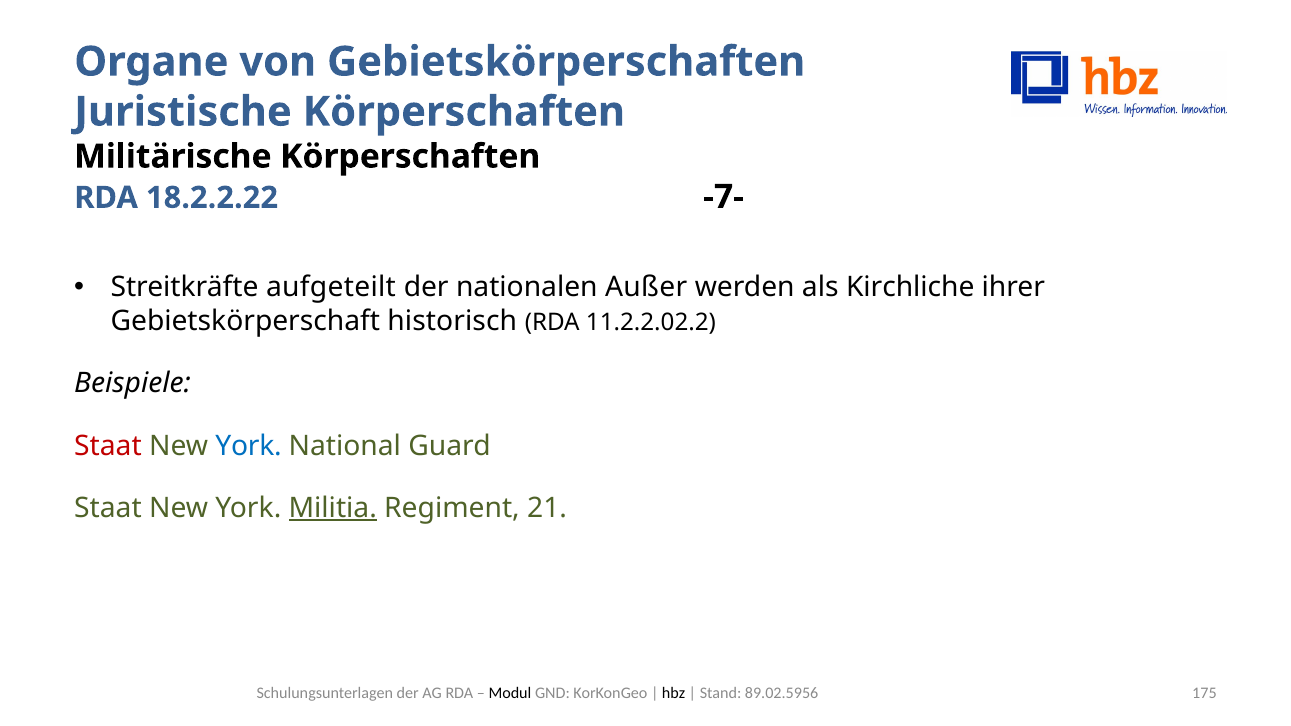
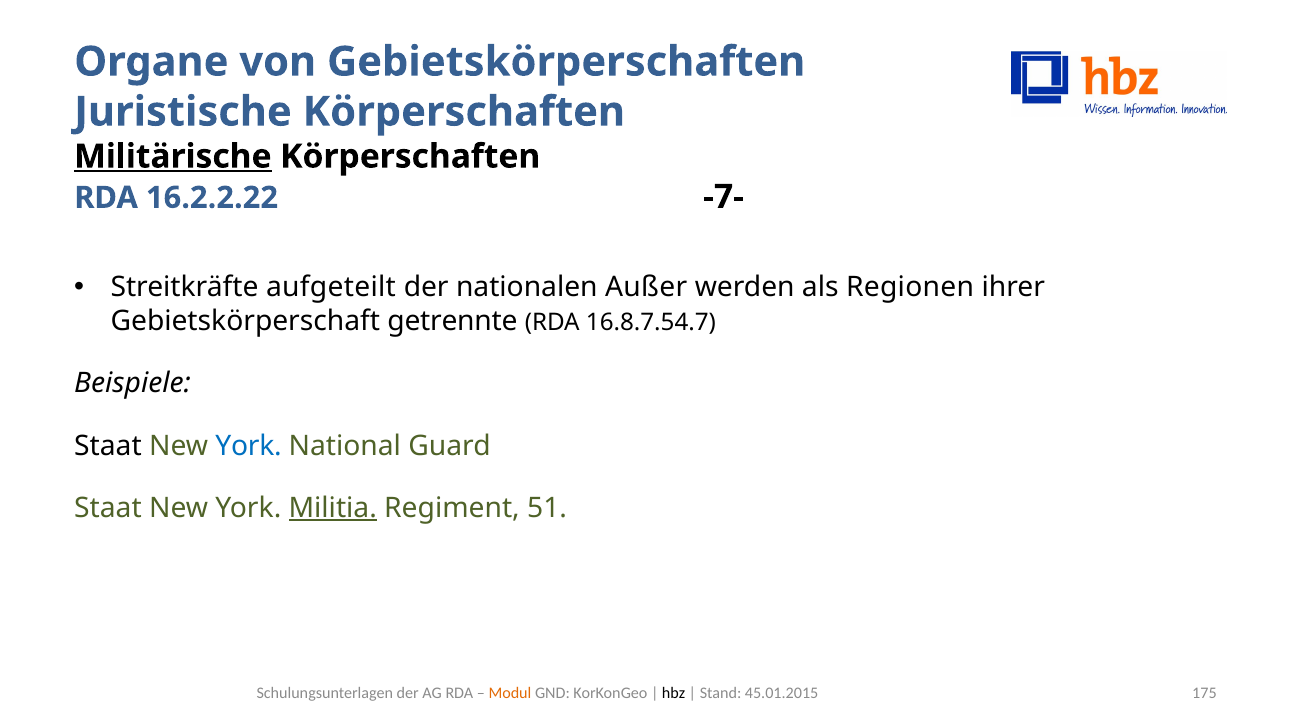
Militärische underline: none -> present (173, 157)
18.2.2.22: 18.2.2.22 -> 16.2.2.22 (212, 198)
Kirchliche: Kirchliche -> Regionen (910, 288)
historisch: historisch -> getrennte (452, 322)
11.2.2.02.2: 11.2.2.02.2 -> 16.8.7.54.7 (651, 323)
Staat colour: red -> black (108, 446)
21: 21 -> 51 (547, 508)
Modul colour: black -> orange (510, 693)
89.02.5956: 89.02.5956 -> 45.01.2015 (782, 693)
